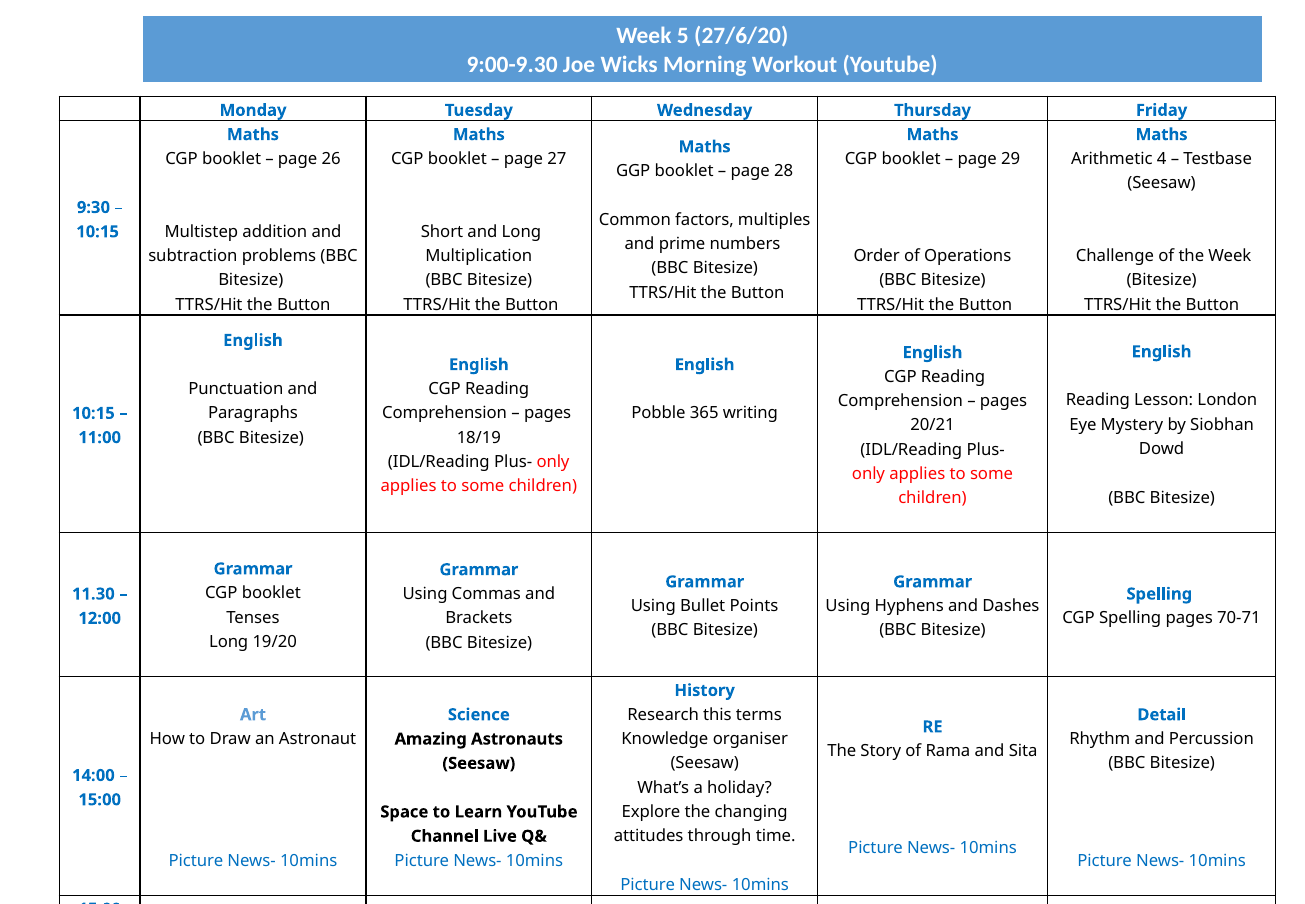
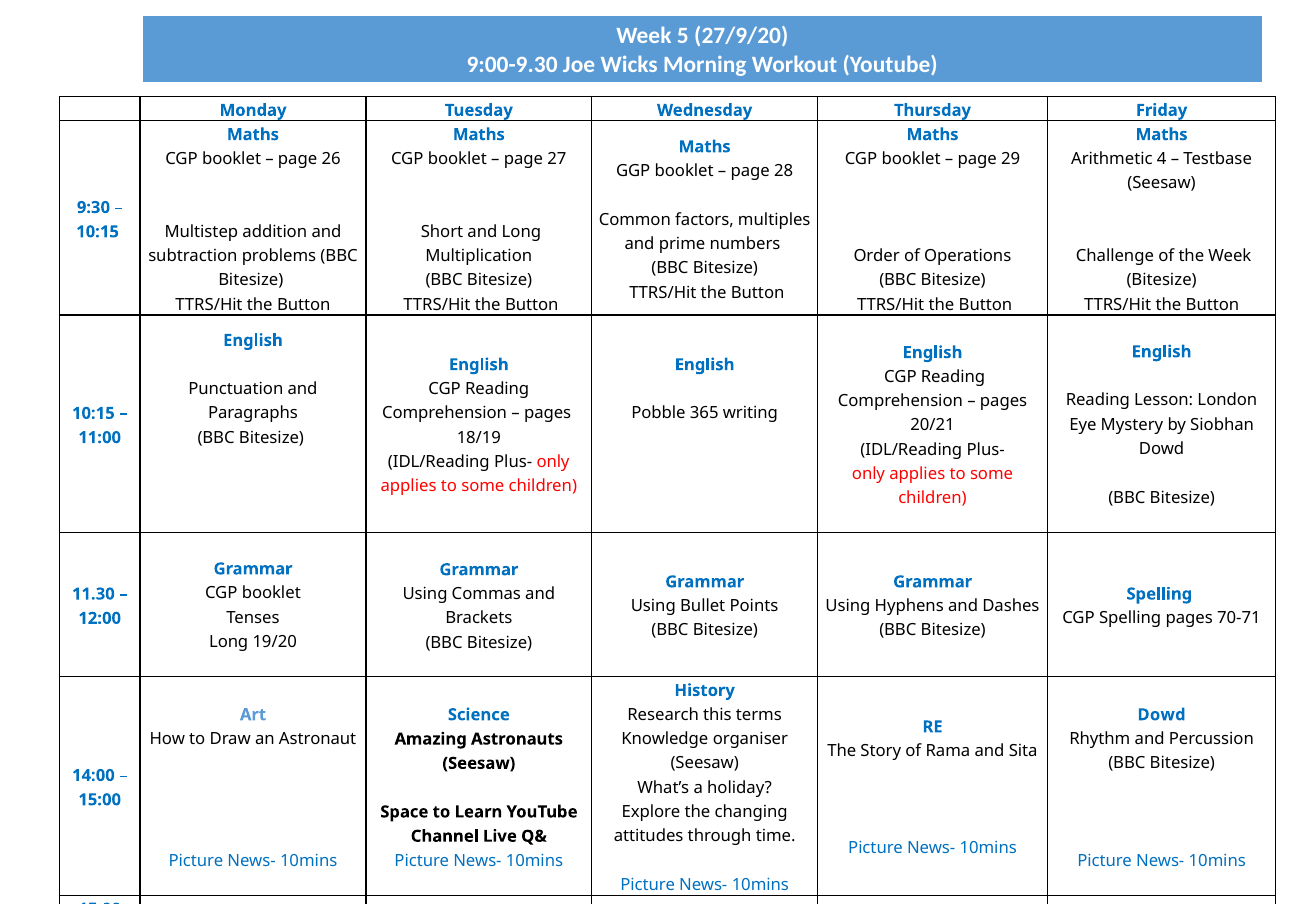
27/6/20: 27/6/20 -> 27/9/20 (741, 36)
Detail: Detail -> Dowd (1161, 714)
